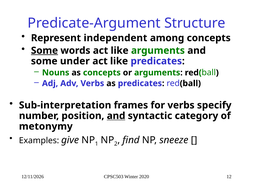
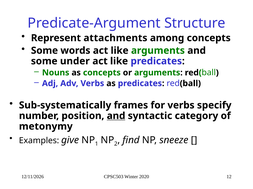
independent: independent -> attachments (115, 38)
Some underline: present -> none (44, 51)
Sub-interpretation: Sub-interpretation -> Sub-systematically (65, 106)
